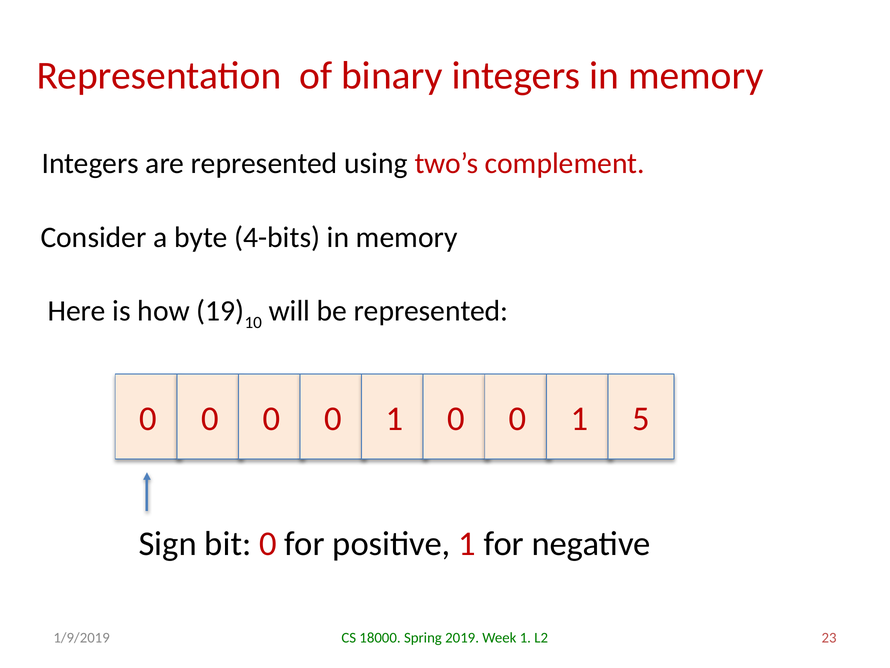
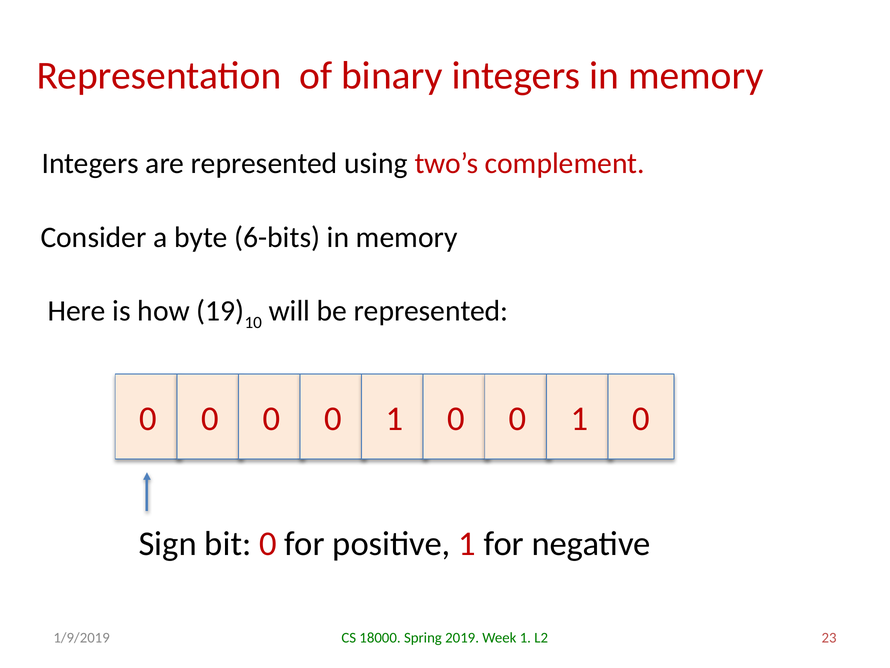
4-bits: 4-bits -> 6-bits (277, 237)
5: 5 -> 0 (641, 419)
